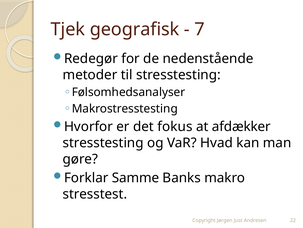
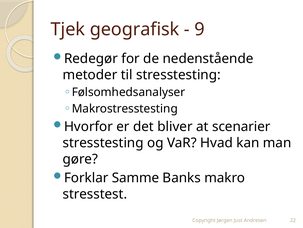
7: 7 -> 9 (200, 29)
fokus: fokus -> bliver (175, 126)
afdækker: afdækker -> scenarier (241, 126)
